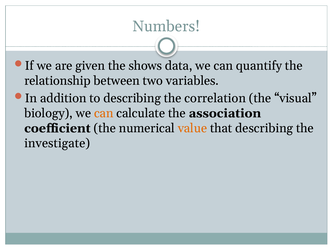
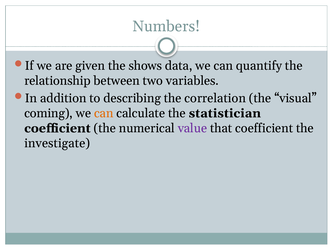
biology: biology -> coming (49, 113)
association: association -> statistician (225, 113)
value colour: orange -> purple (192, 128)
that describing: describing -> coefficient (264, 128)
